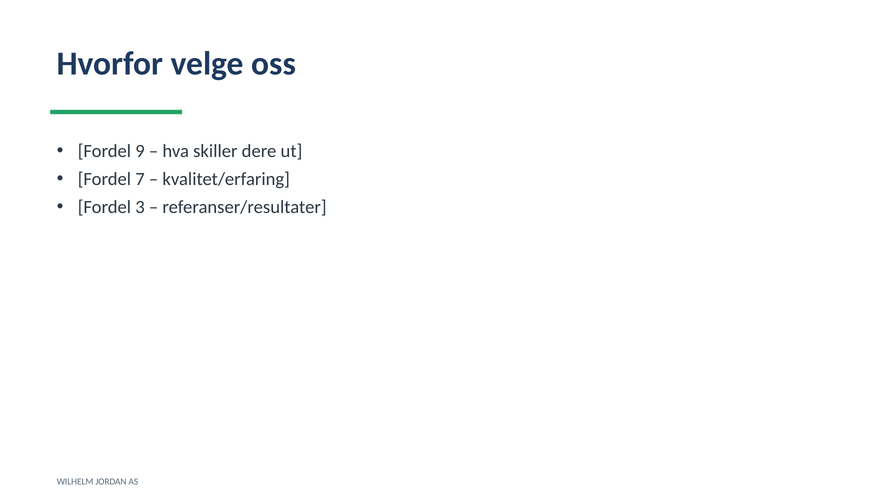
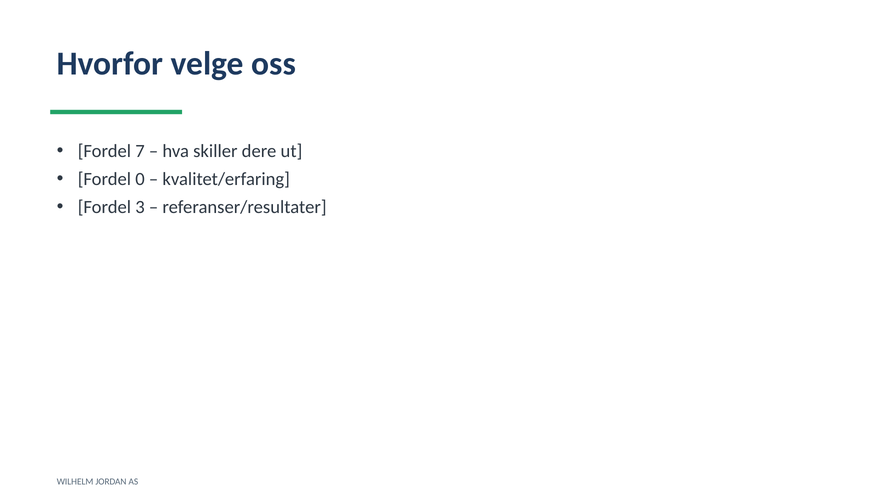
9: 9 -> 7 (140, 151)
7: 7 -> 0 (140, 179)
